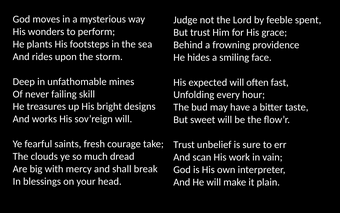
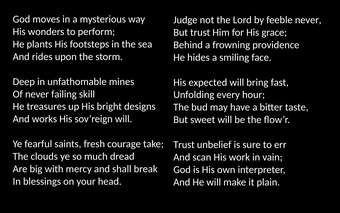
feeble spent: spent -> never (308, 20)
often: often -> bring (257, 82)
